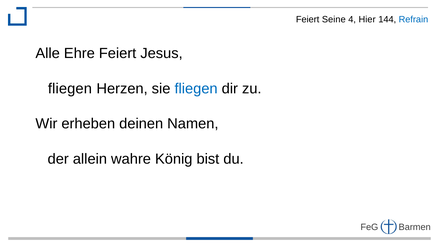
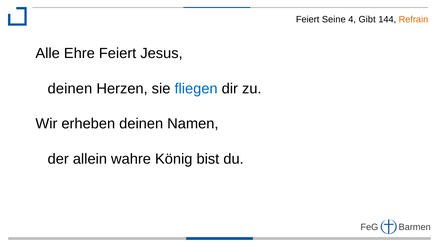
Hier: Hier -> Gibt (367, 20)
Refrain colour: blue -> orange (413, 20)
fliegen: fliegen -> deinen (70, 89)
